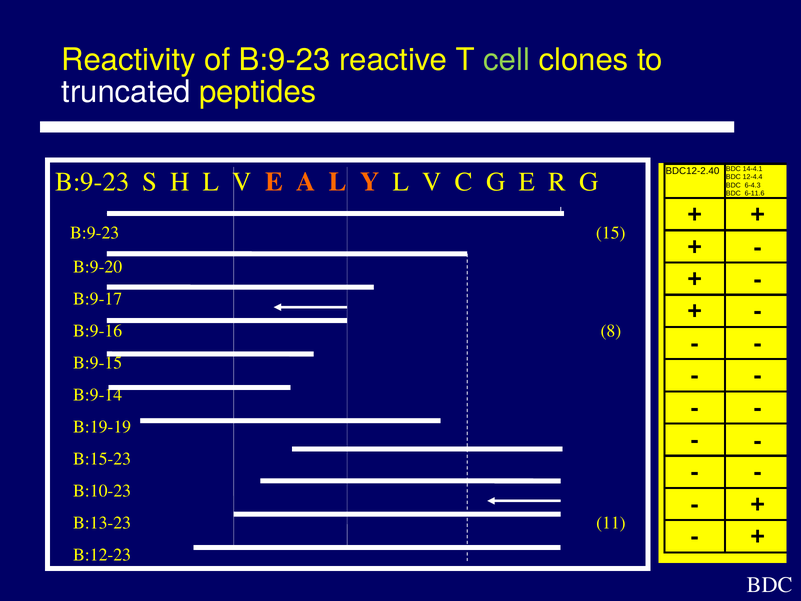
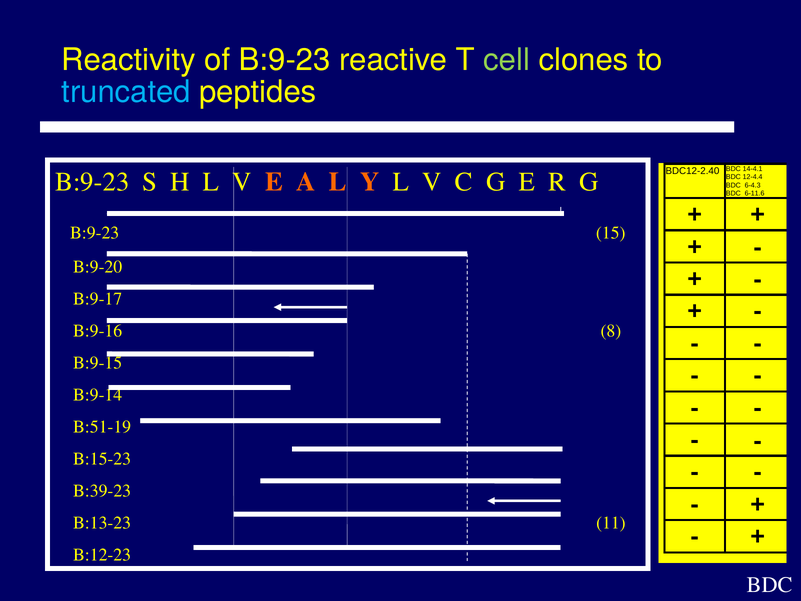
truncated colour: white -> light blue (126, 92)
B:19-19: B:19-19 -> B:51-19 (102, 427)
B:10-23: B:10-23 -> B:39-23 (102, 491)
